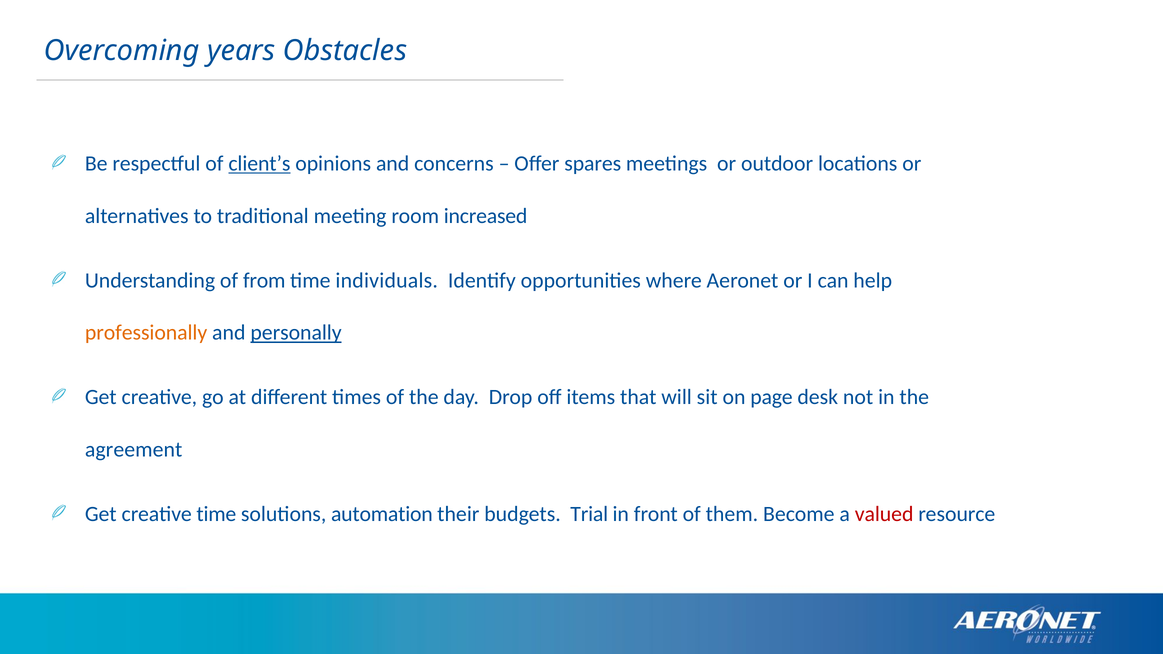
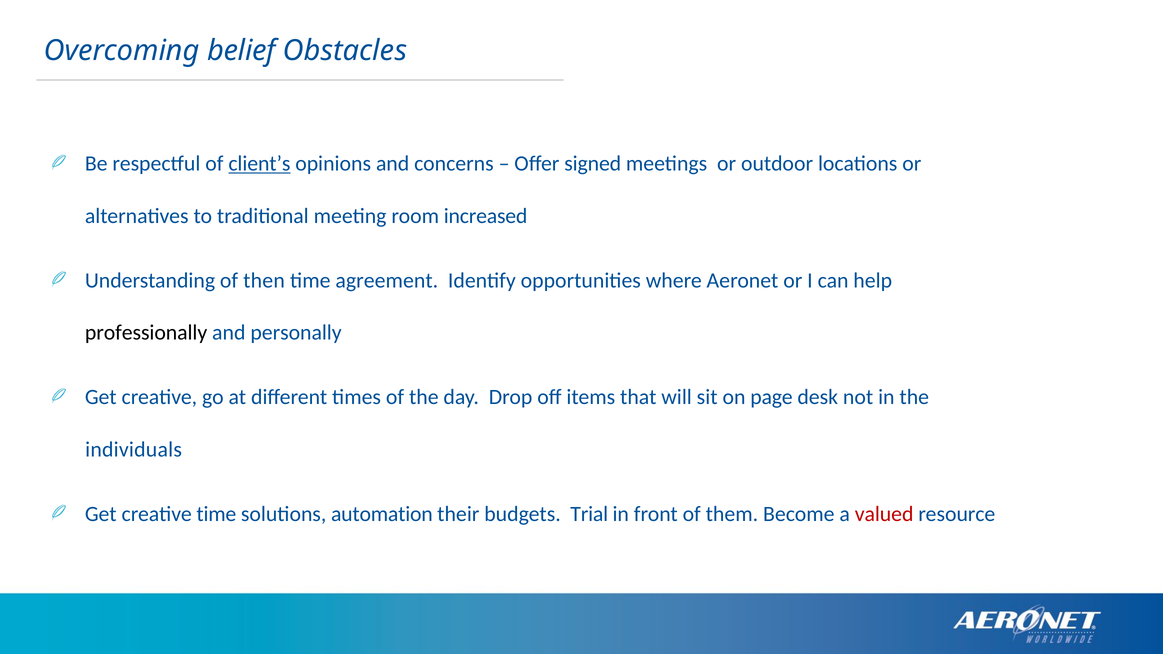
years: years -> belief (241, 51)
spares: spares -> signed (593, 164)
from: from -> then (264, 281)
individuals: individuals -> agreement (387, 281)
professionally colour: orange -> black (146, 333)
personally underline: present -> none (296, 333)
agreement: agreement -> individuals (134, 450)
